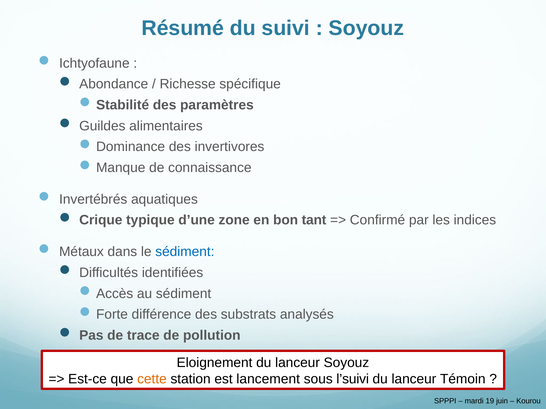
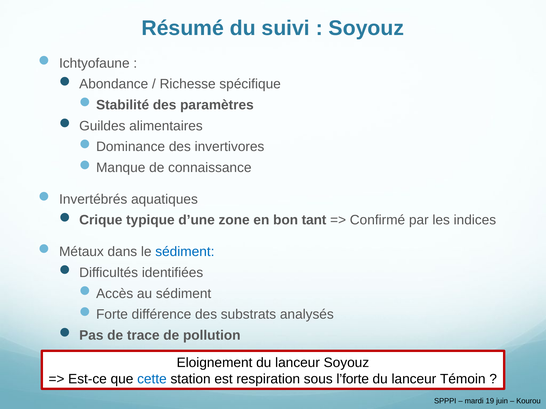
cette colour: orange -> blue (152, 379)
lancement: lancement -> respiration (268, 379)
l’suivi: l’suivi -> l’forte (353, 379)
